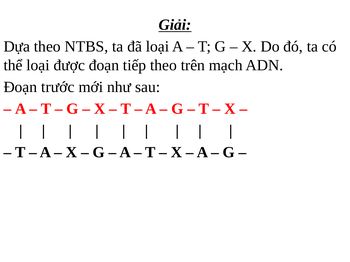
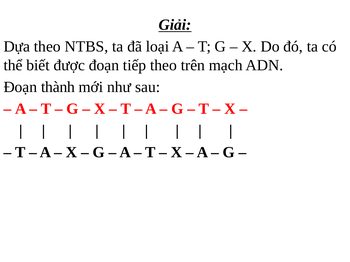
thể loại: loại -> biết (38, 65)
trước: trước -> thành (58, 87)
